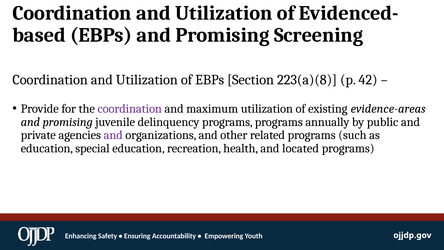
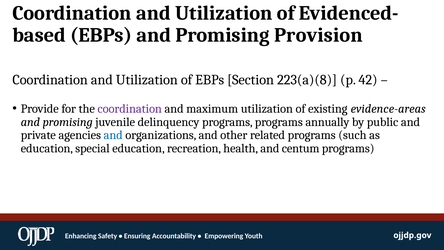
Screening: Screening -> Provision (318, 35)
and colour: purple -> blue (113, 135)
located: located -> centum (301, 148)
